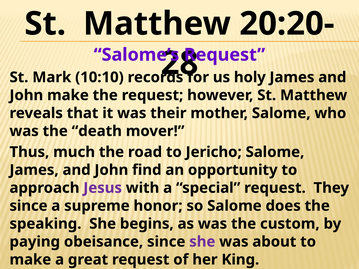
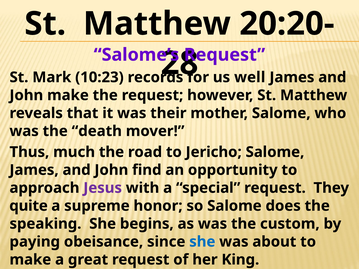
10:10: 10:10 -> 10:23 (99, 77)
holy: holy -> well (250, 77)
since: since -> quite (29, 206)
she colour: purple -> blue (202, 242)
